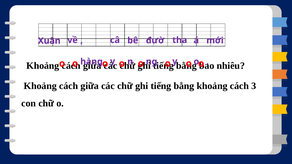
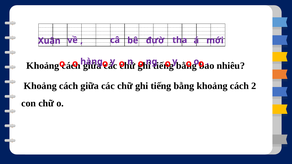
3: 3 -> 2 (254, 86)
